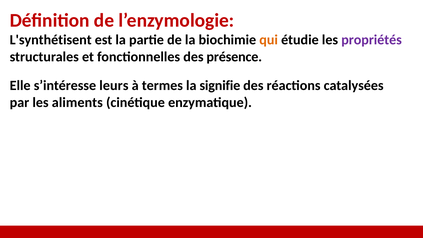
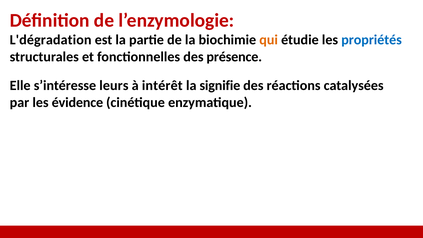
L'synthétisent: L'synthétisent -> L'dégradation (51, 40)
propriétés colour: purple -> blue (372, 40)
termes: termes -> intérêt (162, 86)
aliments: aliments -> évidence (77, 102)
